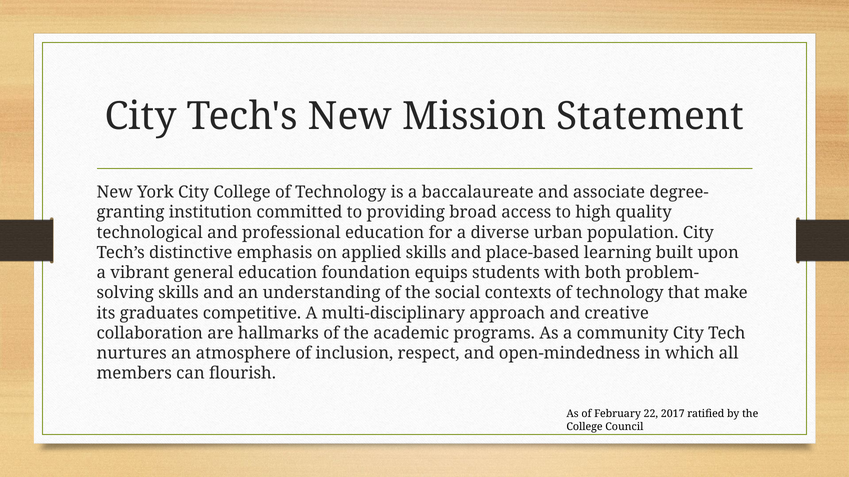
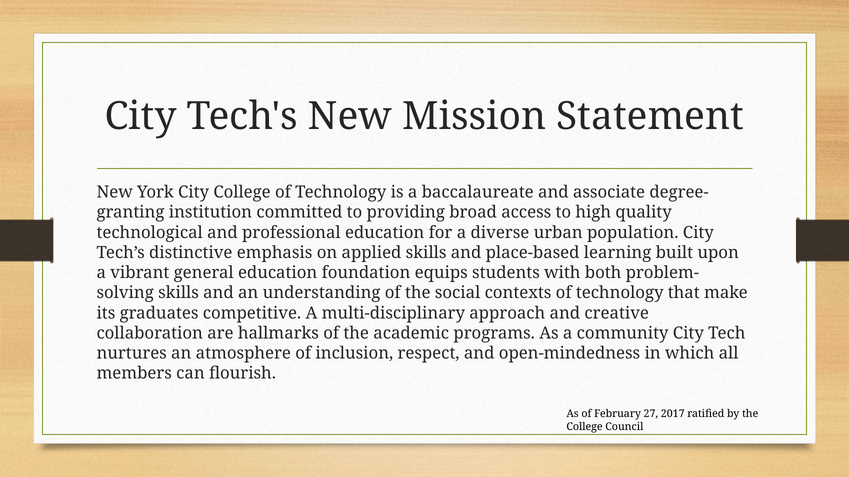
22: 22 -> 27 (651, 414)
